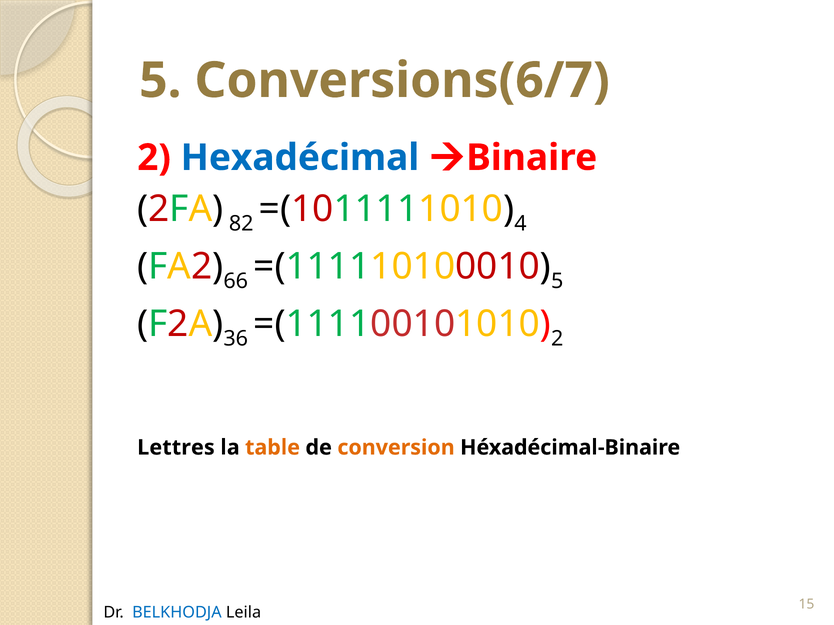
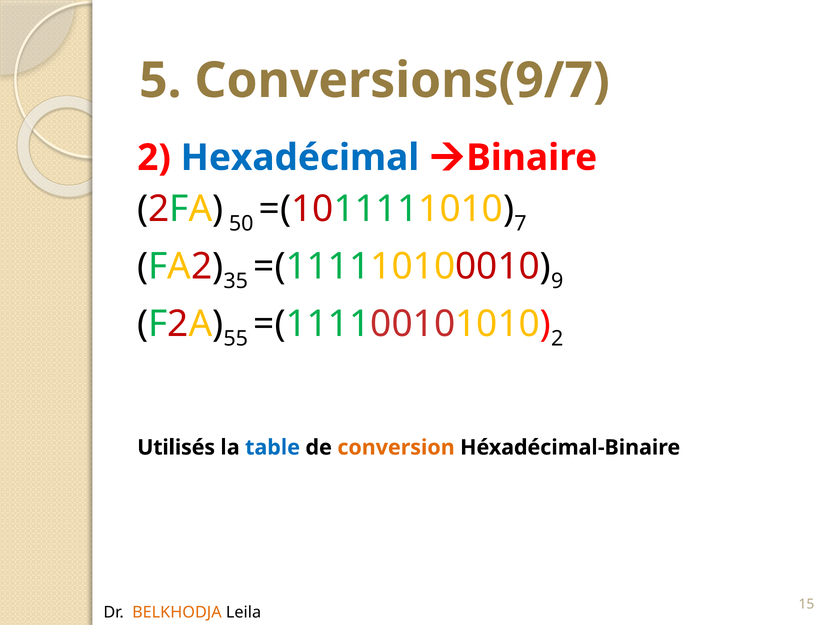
Conversions(6/7: Conversions(6/7 -> Conversions(9/7 (402, 81)
82: 82 -> 50 (241, 224)
4: 4 -> 7 (520, 224)
66: 66 -> 35 (236, 281)
5: 5 -> 9 (557, 281)
36: 36 -> 55 (236, 339)
Lettres: Lettres -> Utilisés (176, 448)
table colour: orange -> blue (273, 448)
BELKHODJA colour: blue -> orange (177, 613)
